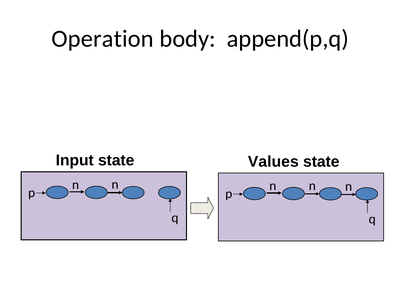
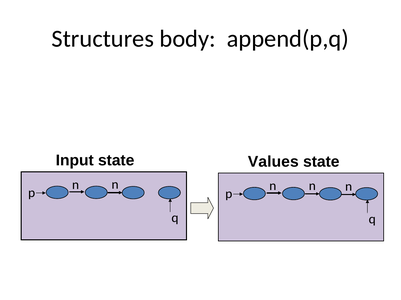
Operation: Operation -> Structures (103, 39)
